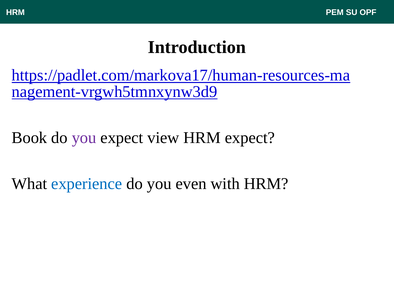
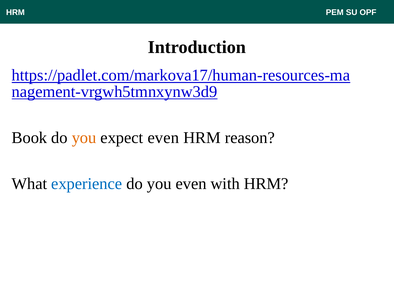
you colour: purple -> orange (84, 138)
expect view: view -> even (163, 138)
HRM expect: expect -> reason (250, 138)
